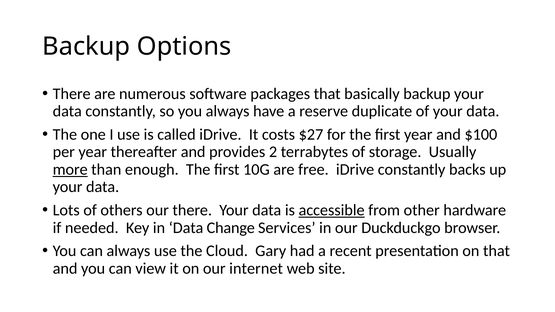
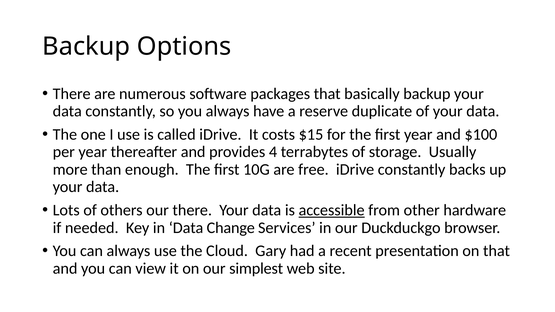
$27: $27 -> $15 (311, 135)
2: 2 -> 4 (273, 152)
more underline: present -> none (70, 170)
internet: internet -> simplest (256, 269)
